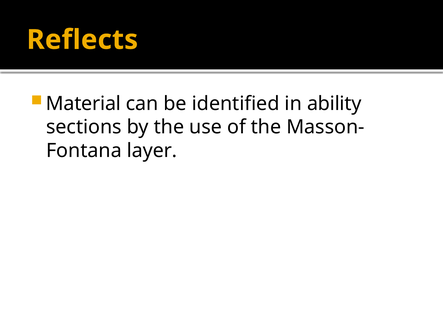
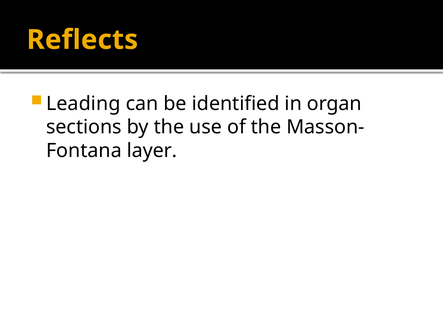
Material: Material -> Leading (83, 104)
ability: ability -> organ (334, 104)
